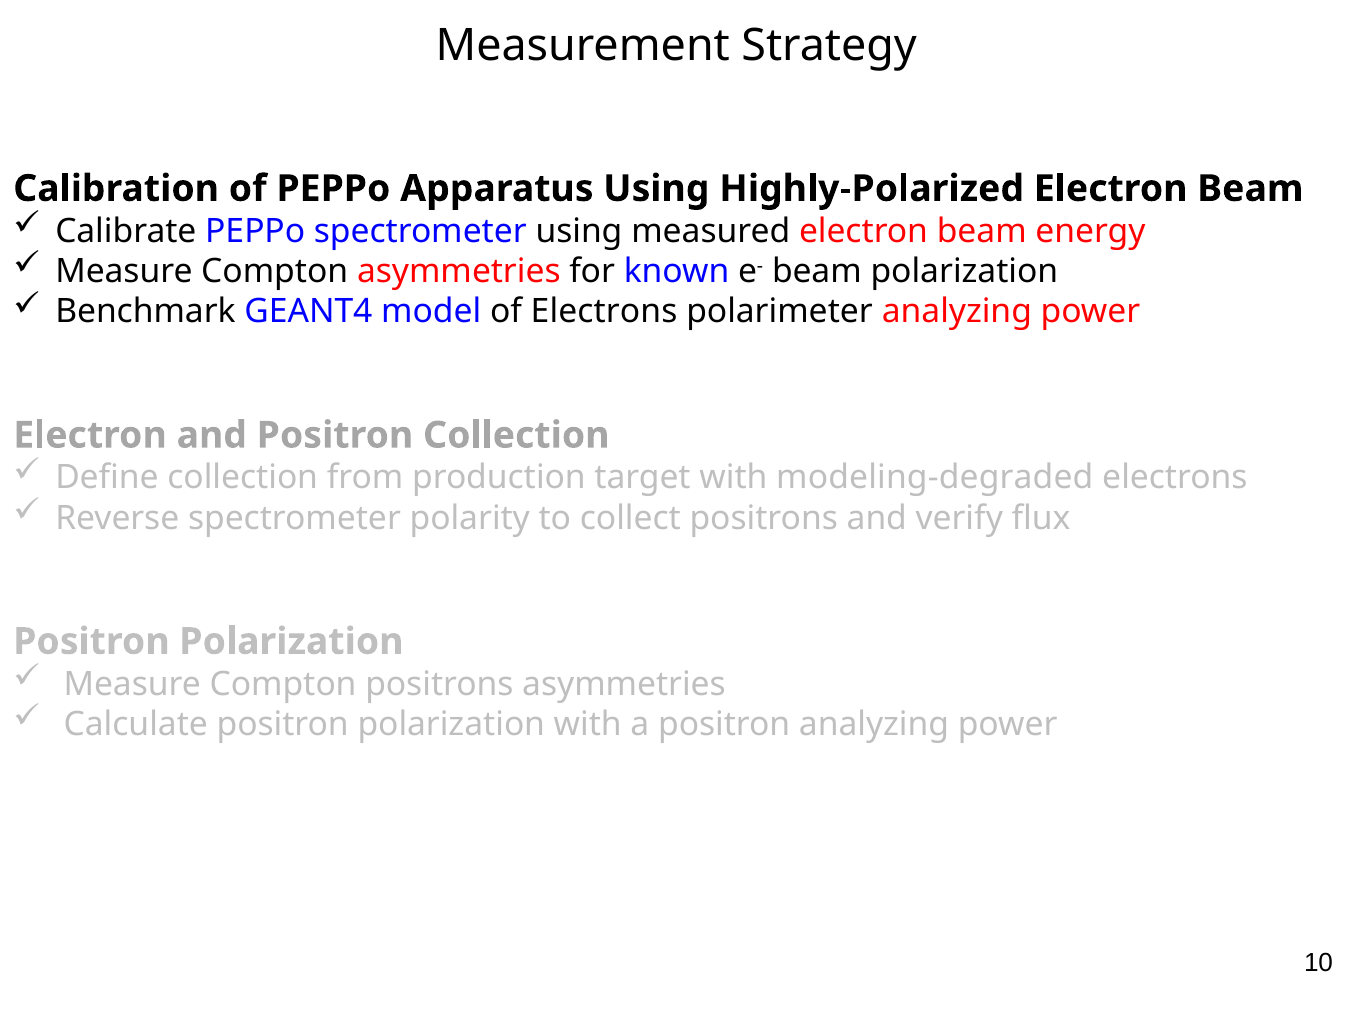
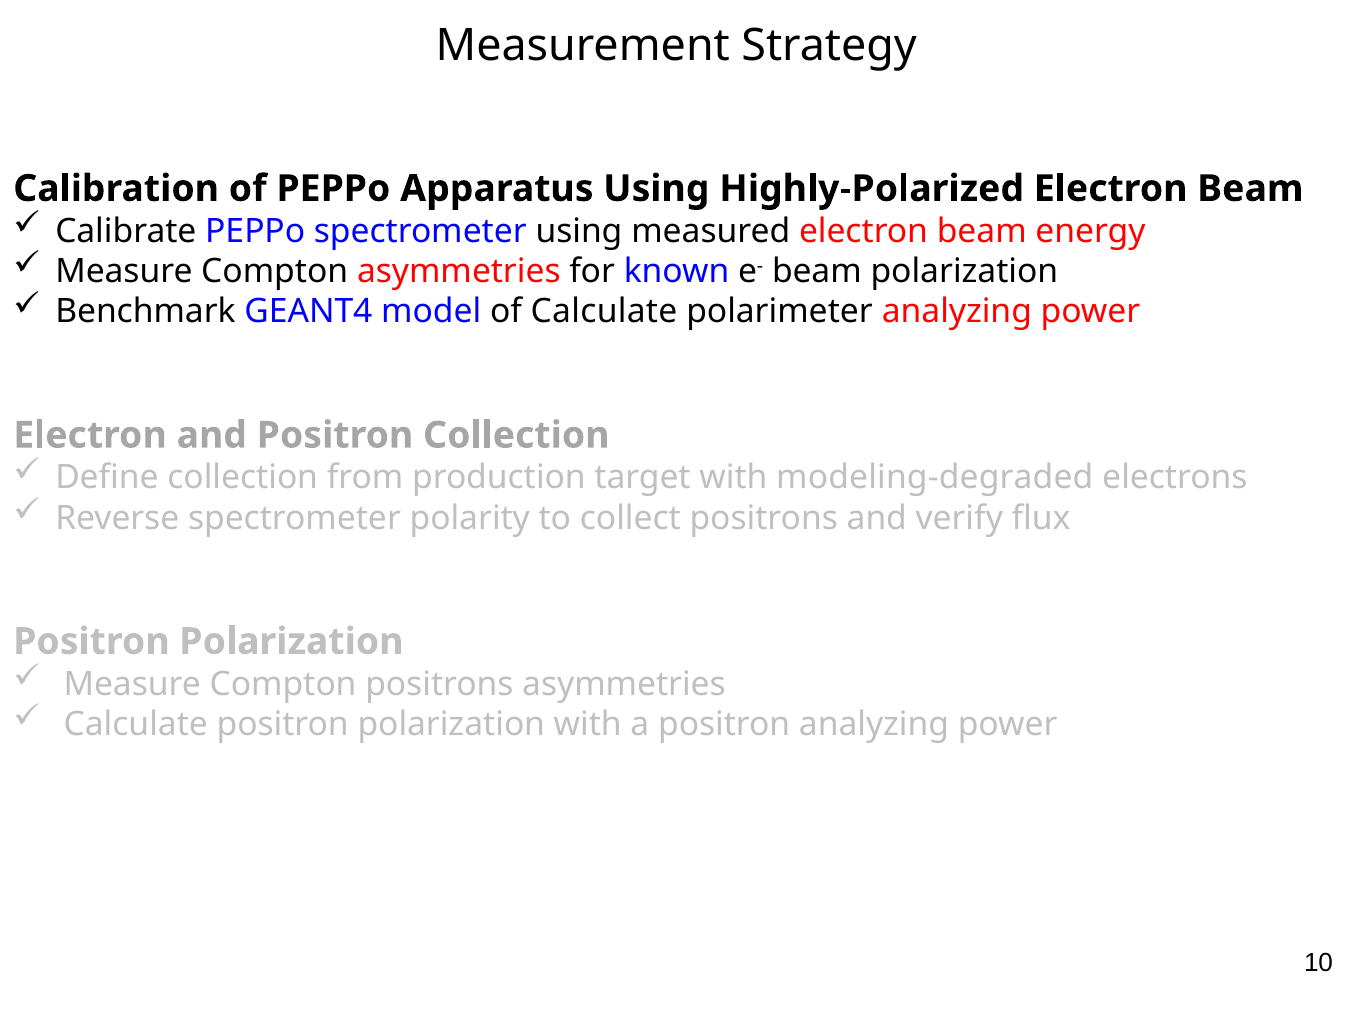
of Electrons: Electrons -> Calculate (604, 312)
